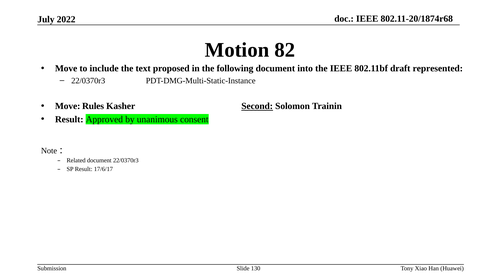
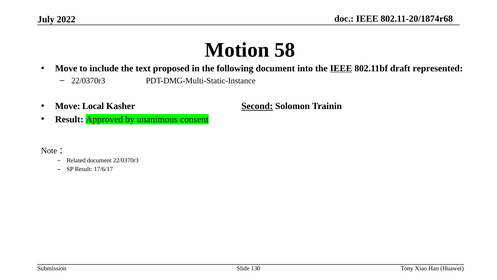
82: 82 -> 58 (285, 50)
IEEE underline: none -> present (341, 68)
Rules: Rules -> Local (93, 106)
